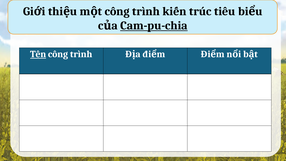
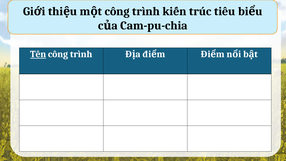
Cam-pu-chia underline: present -> none (154, 26)
